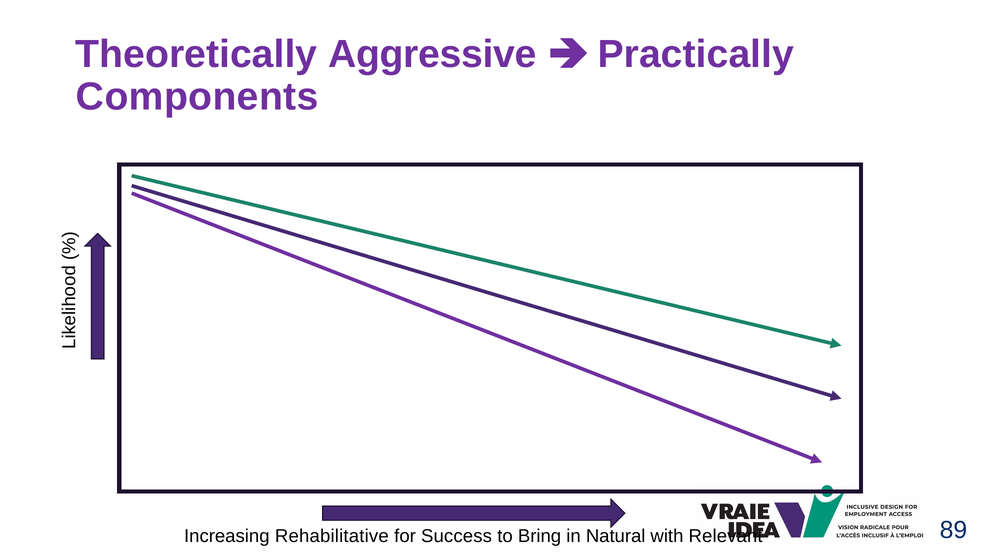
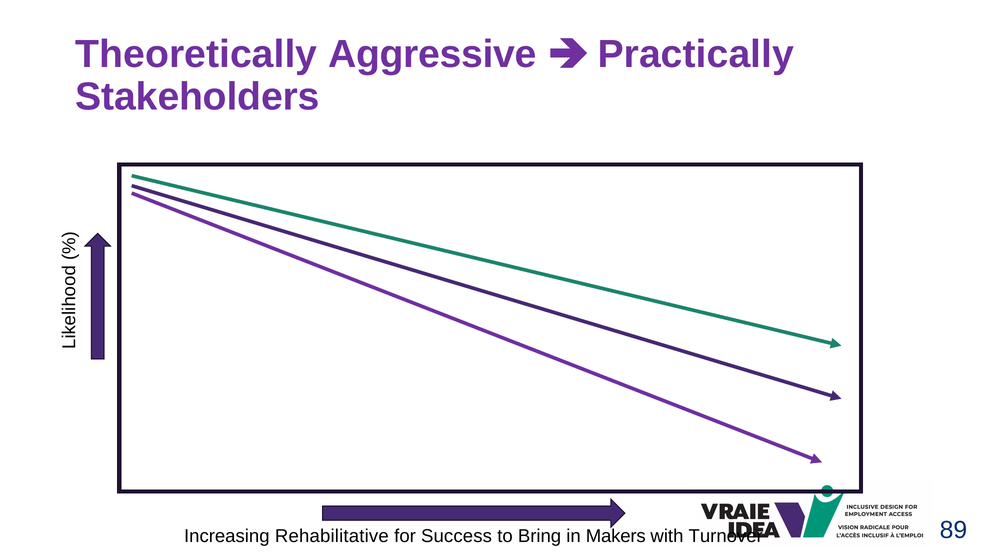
Components: Components -> Stakeholders (198, 97)
Natural: Natural -> Makers (616, 536)
Relevant: Relevant -> Turnover (726, 536)
